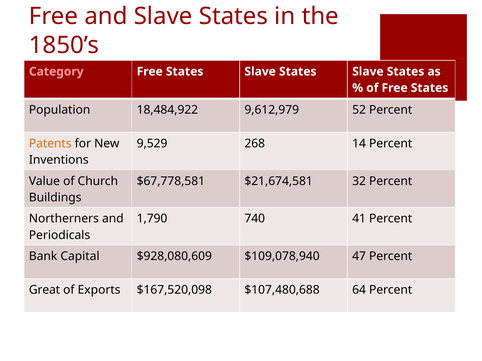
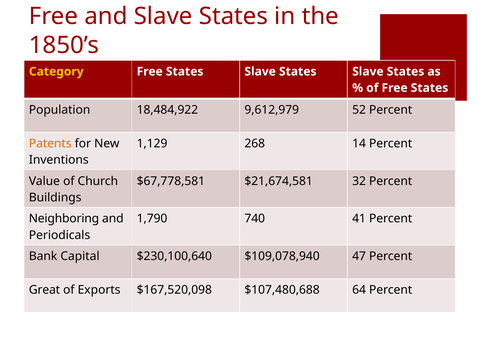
Category colour: pink -> yellow (56, 72)
9,529: 9,529 -> 1,129 (152, 144)
Northerners: Northerners -> Neighboring (64, 219)
$928,080,609: $928,080,609 -> $230,100,640 (174, 257)
